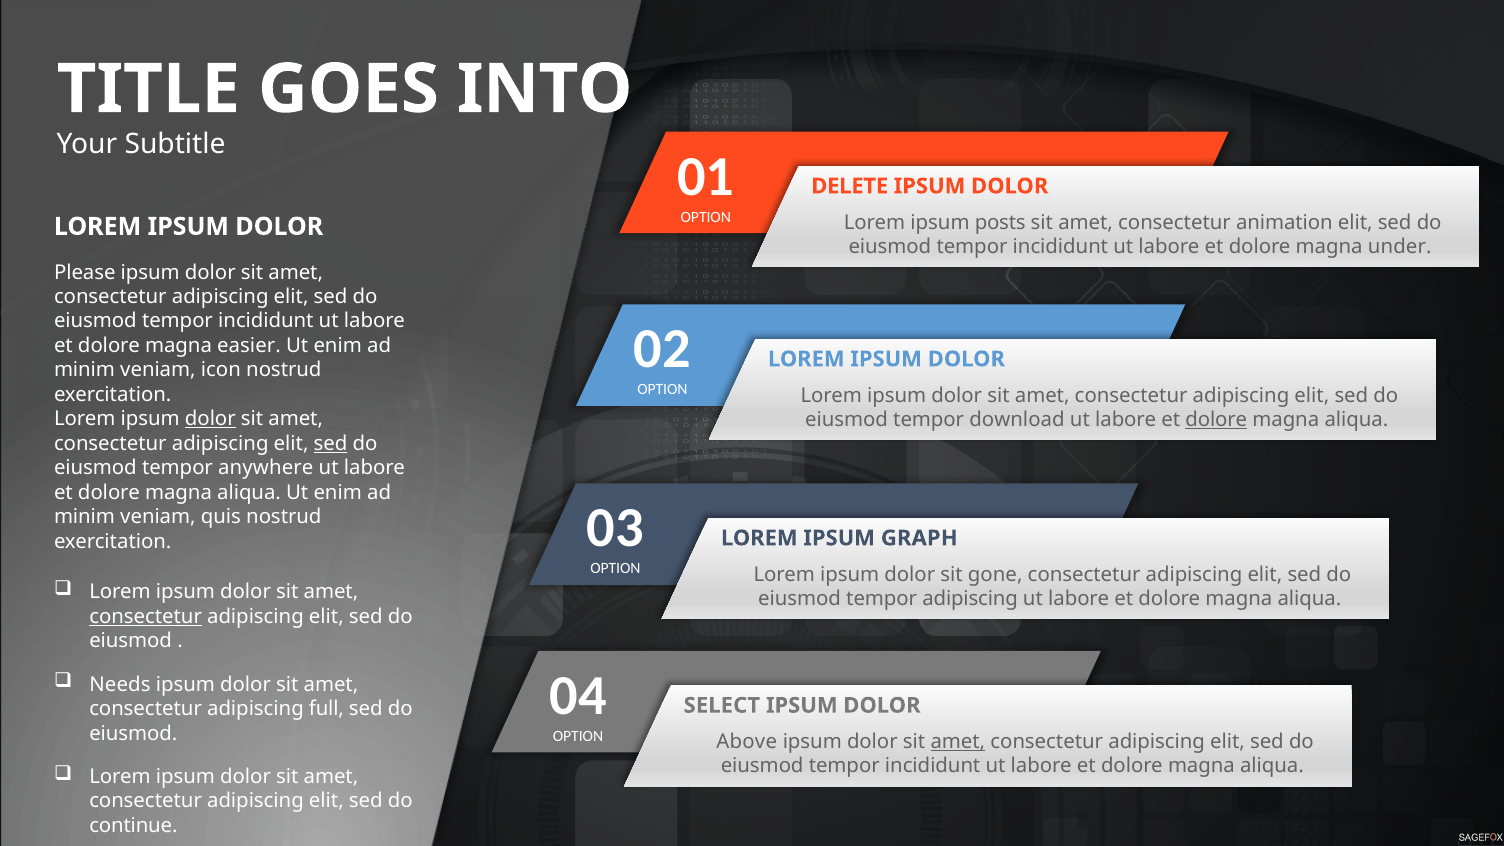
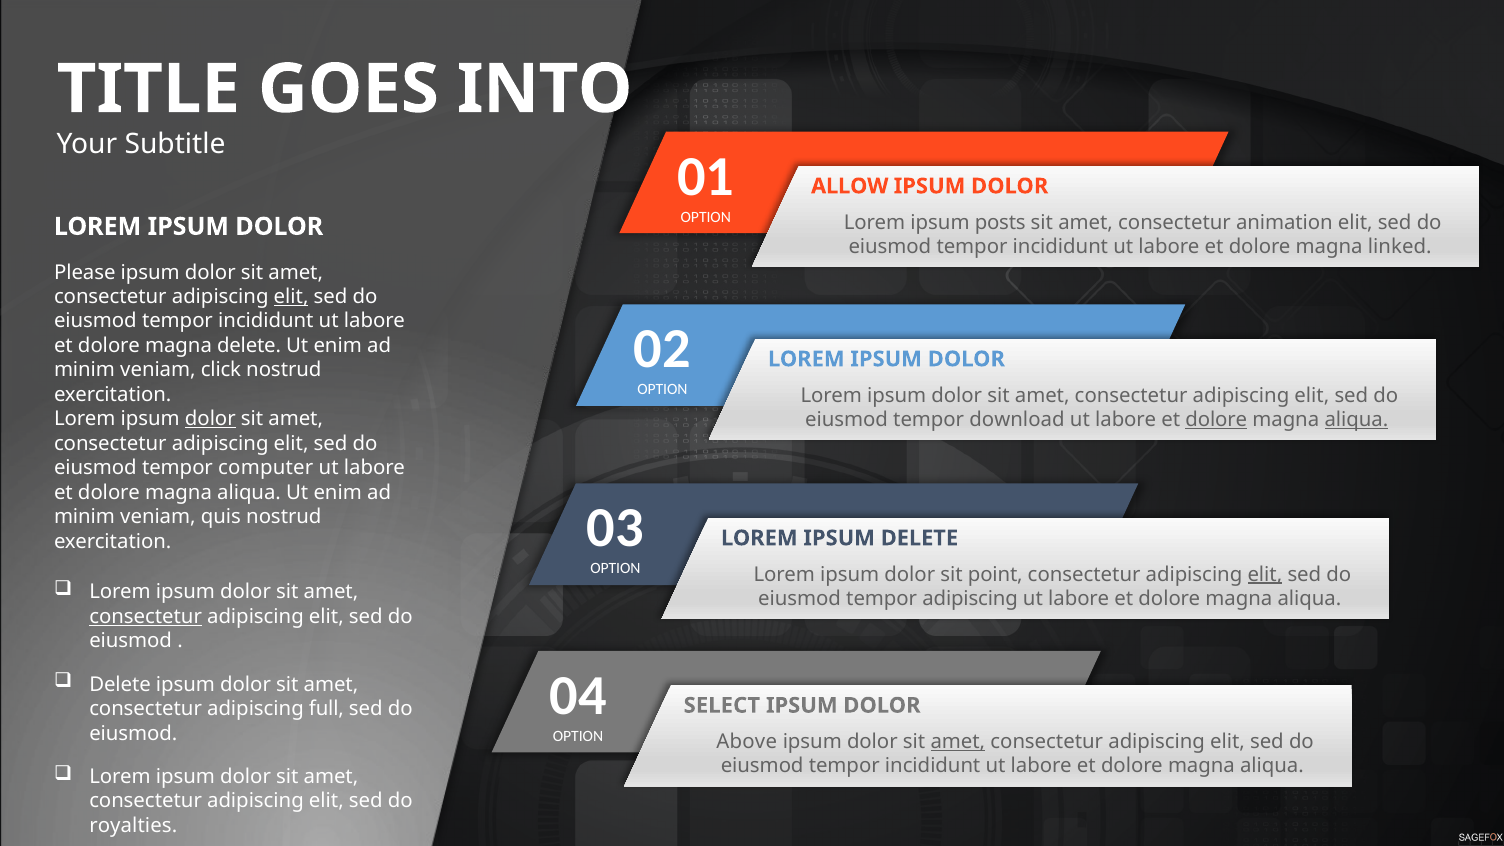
DELETE: DELETE -> ALLOW (850, 186)
under: under -> linked (1400, 247)
elit underline: none -> present (291, 297)
magna easier: easier -> delete (249, 346)
icon: icon -> click (221, 370)
aliqua underline: none -> present (1356, 420)
sed underline: present -> none (331, 444)
anywhere: anywhere -> computer (266, 468)
IPSUM GRAPH: GRAPH -> DELETE (919, 538)
gone: gone -> point (995, 574)
elit underline: none -> present (1265, 574)
Needs: Needs -> Delete (120, 685)
continue: continue -> royalties (133, 826)
